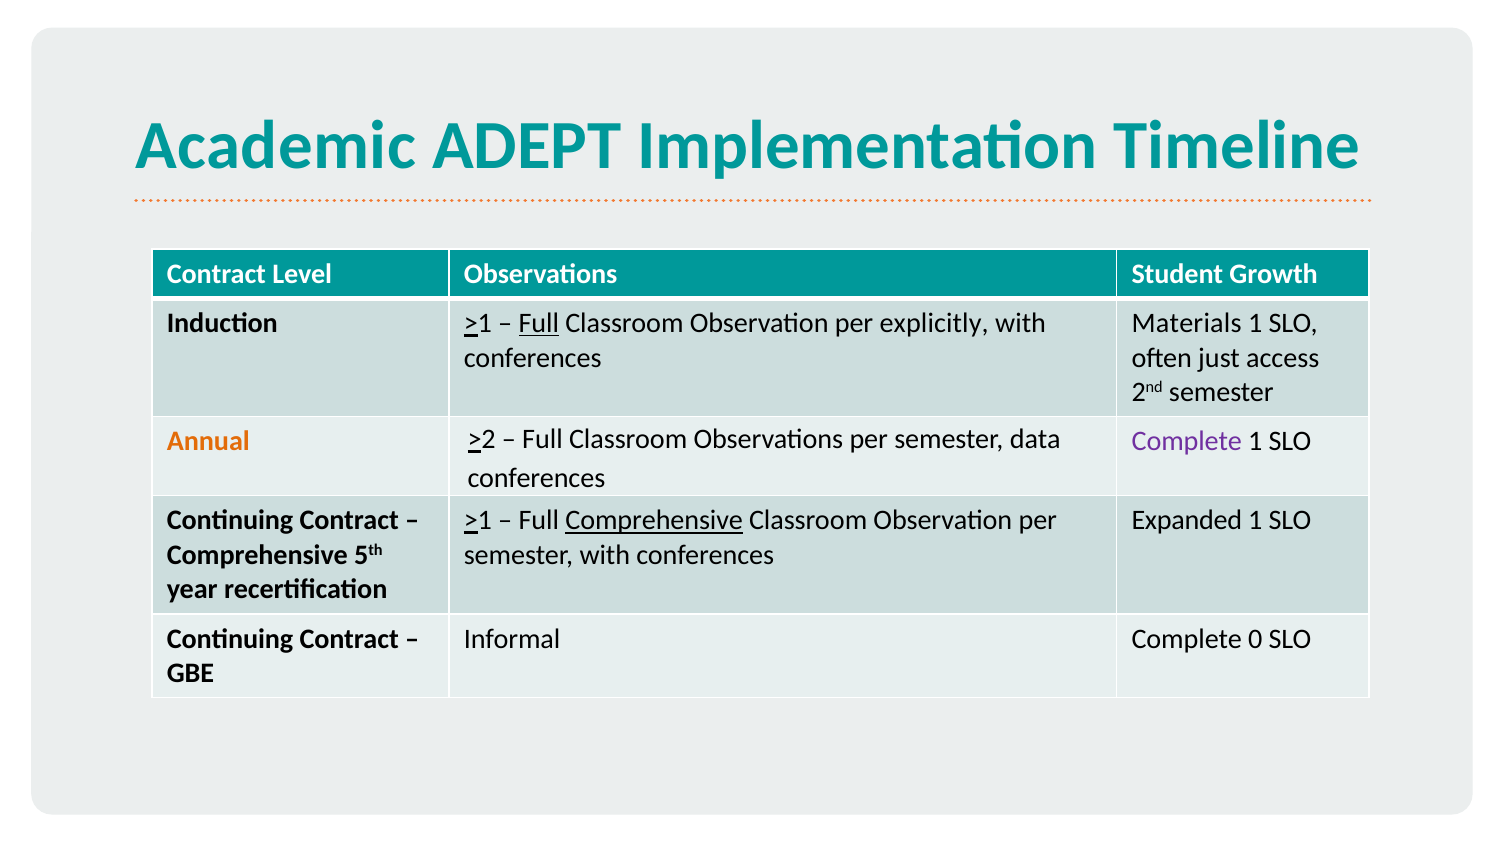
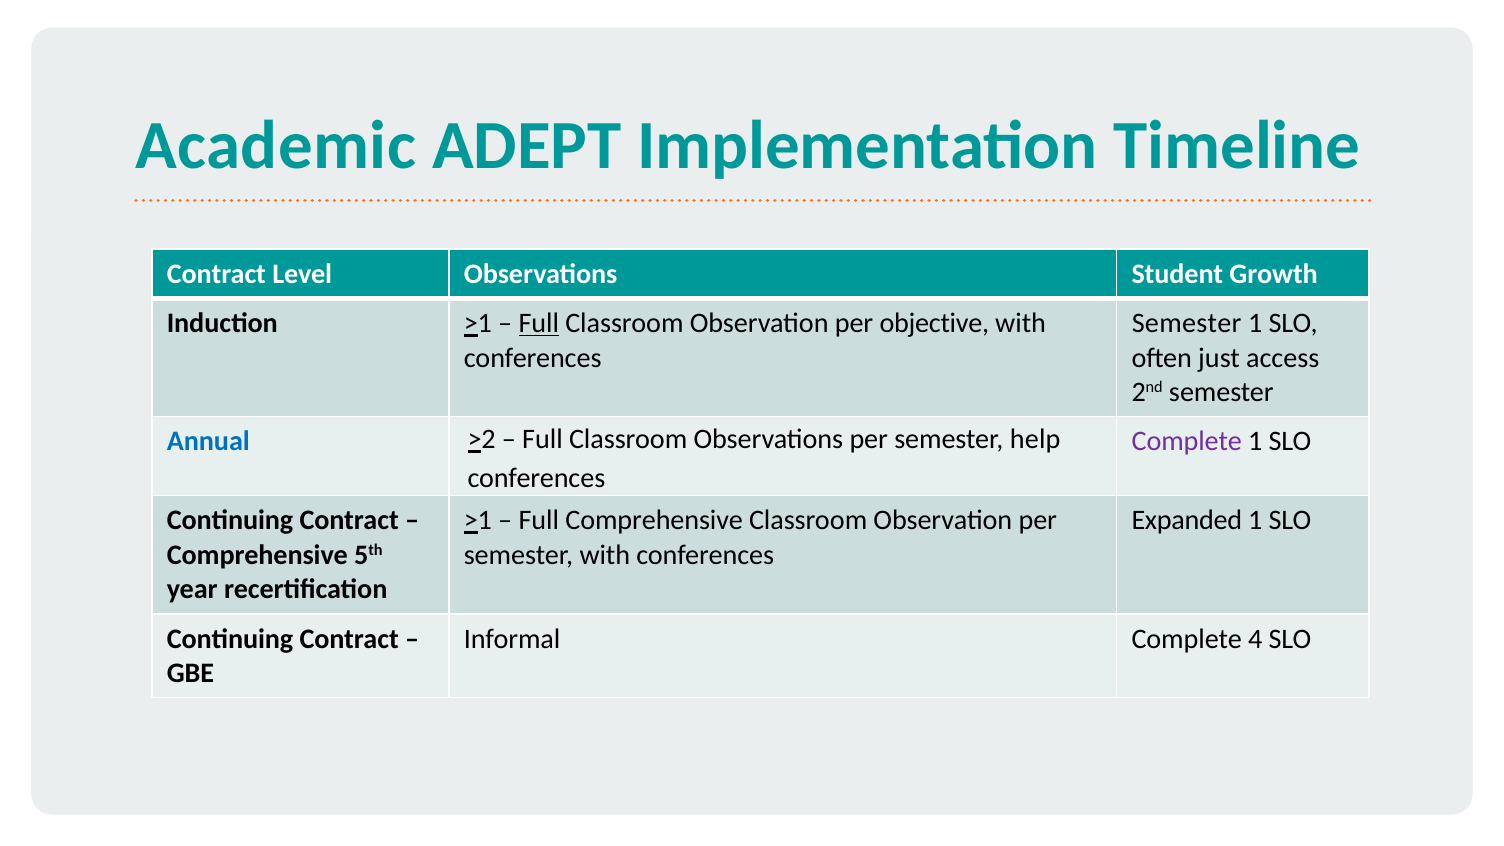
explicitly: explicitly -> objective (934, 323)
Materials: Materials -> Semester (1187, 323)
Annual colour: orange -> blue (208, 442)
data: data -> help (1035, 439)
Comprehensive underline: present -> none (654, 521)
0: 0 -> 4 (1255, 639)
